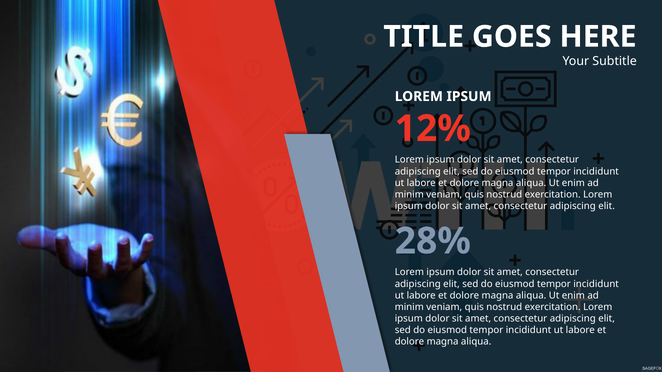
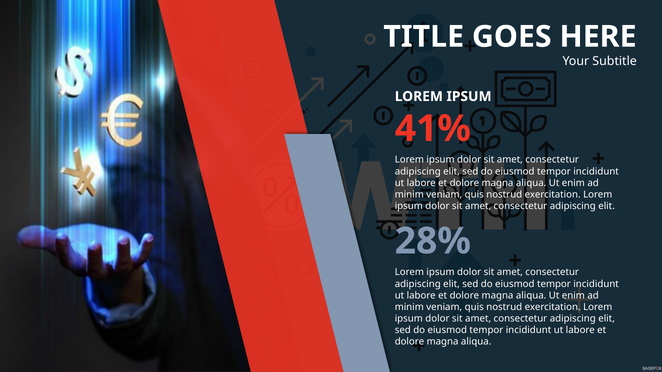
12%: 12% -> 41% (433, 129)
